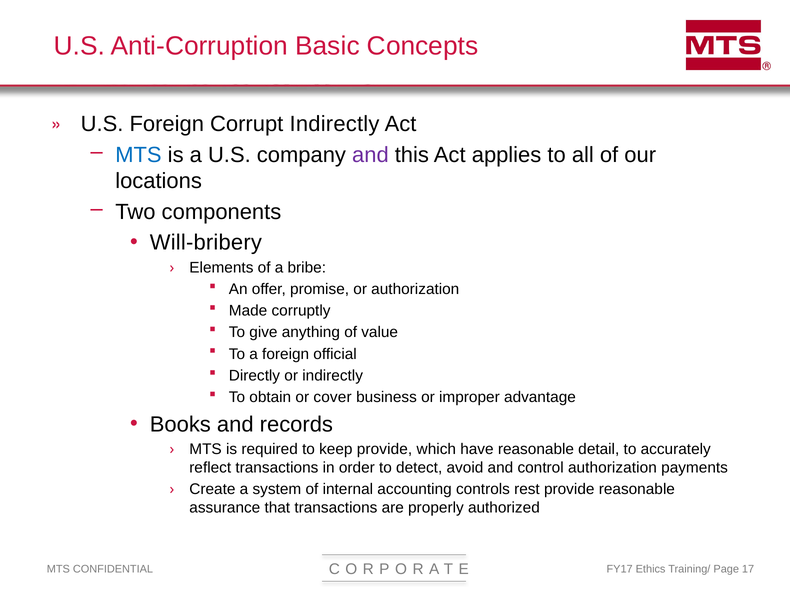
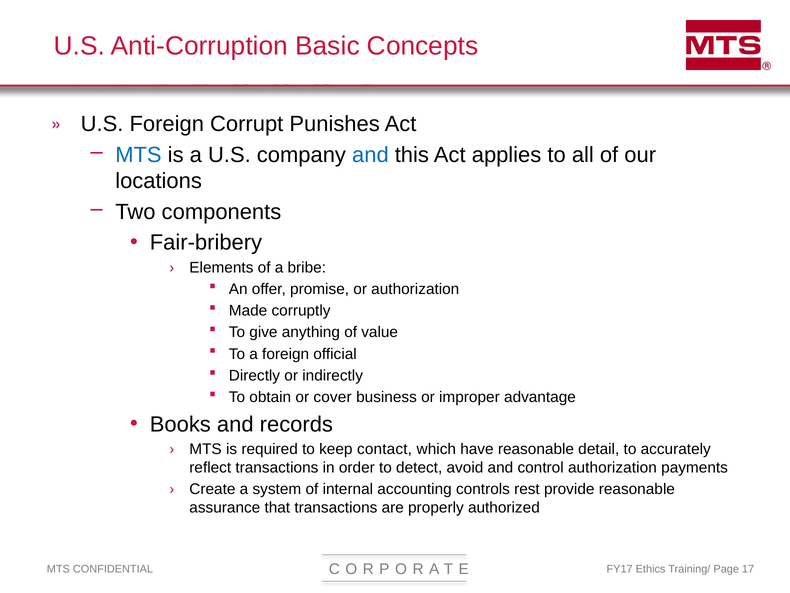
Corrupt Indirectly: Indirectly -> Punishes (335, 124)
and colour: purple -> blue (370, 155)
Will-bribery: Will-bribery -> Fair-bribery (206, 243)
keep provide: provide -> contact (385, 449)
